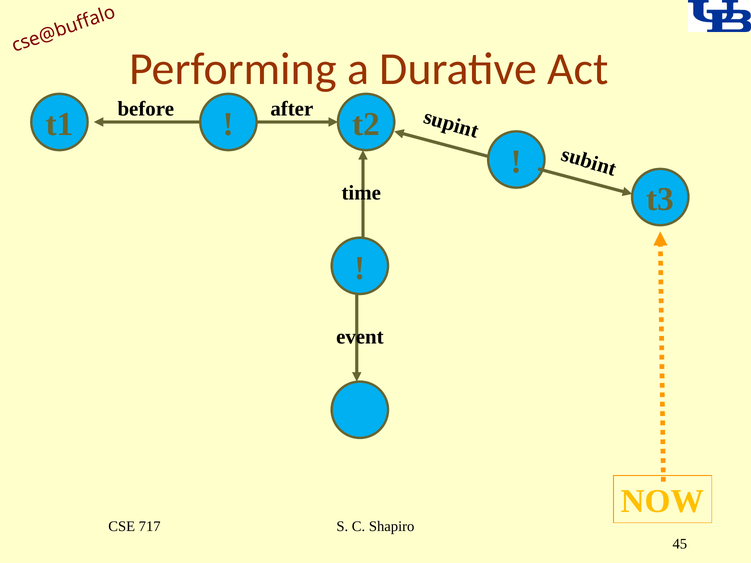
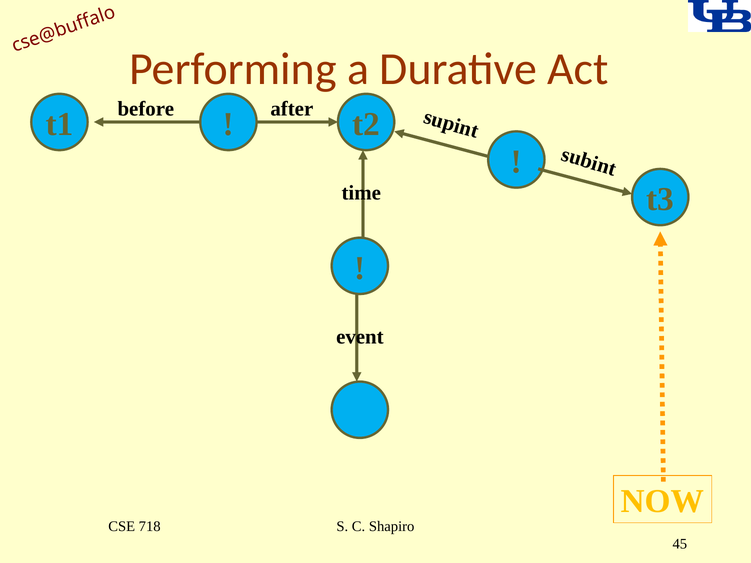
717: 717 -> 718 (150, 527)
